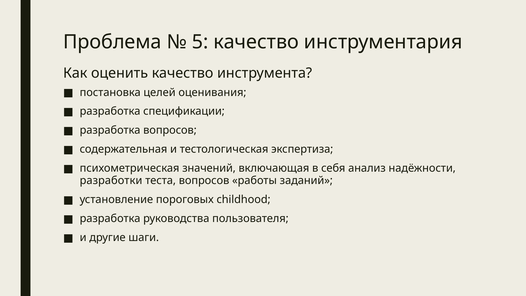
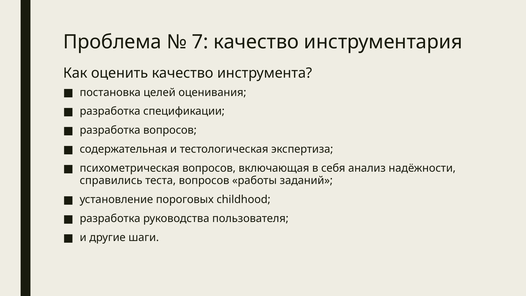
5: 5 -> 7 (200, 42)
психометрическая значений: значений -> вопросов (209, 168)
разработки: разработки -> справились (111, 181)
